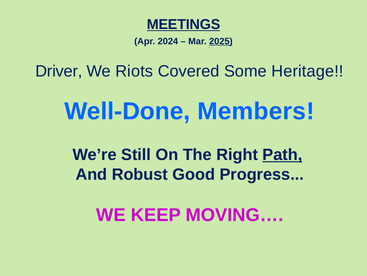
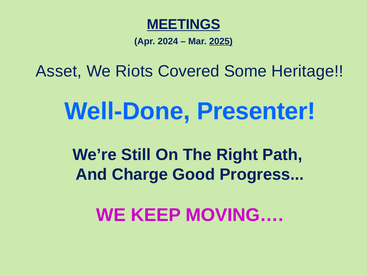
Driver: Driver -> Asset (59, 71)
Members: Members -> Presenter (256, 111)
Path underline: present -> none (282, 154)
Robust: Robust -> Charge (140, 174)
